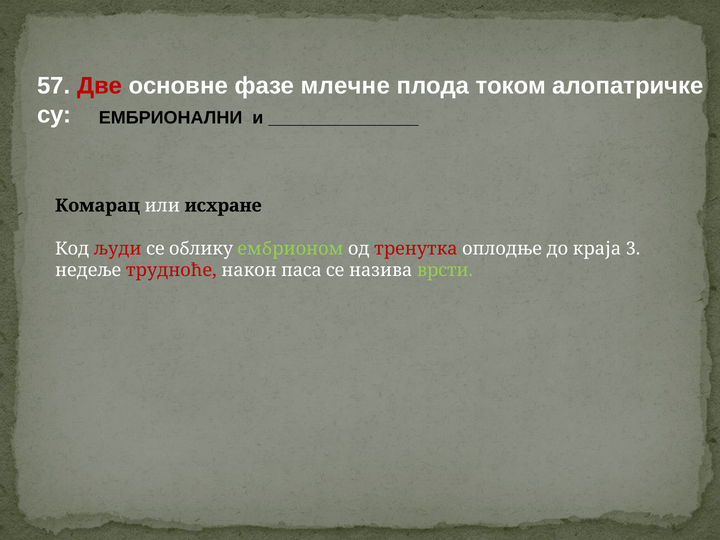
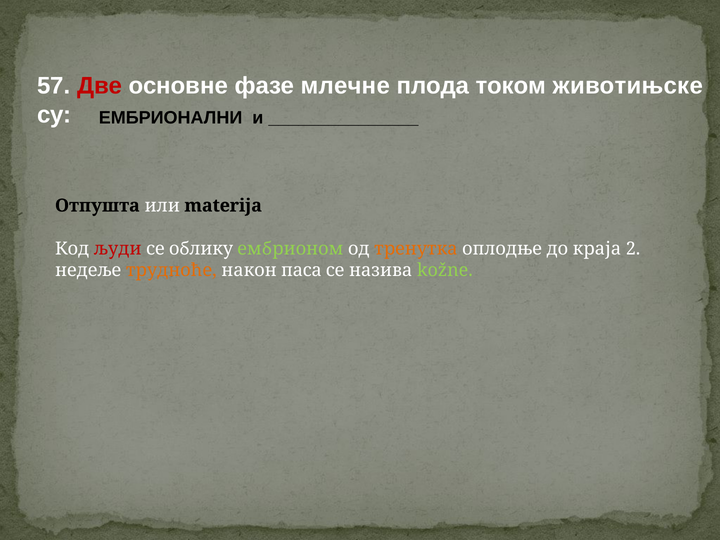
алопатричке: алопатричке -> животињске (628, 86)
Комарац: Комарац -> Отпушта (97, 206)
исхране: исхране -> materija (223, 206)
тренутка colour: red -> orange (416, 249)
3: 3 -> 2 (633, 249)
трудноће colour: red -> orange (171, 270)
врсти: врсти -> kožne (445, 270)
